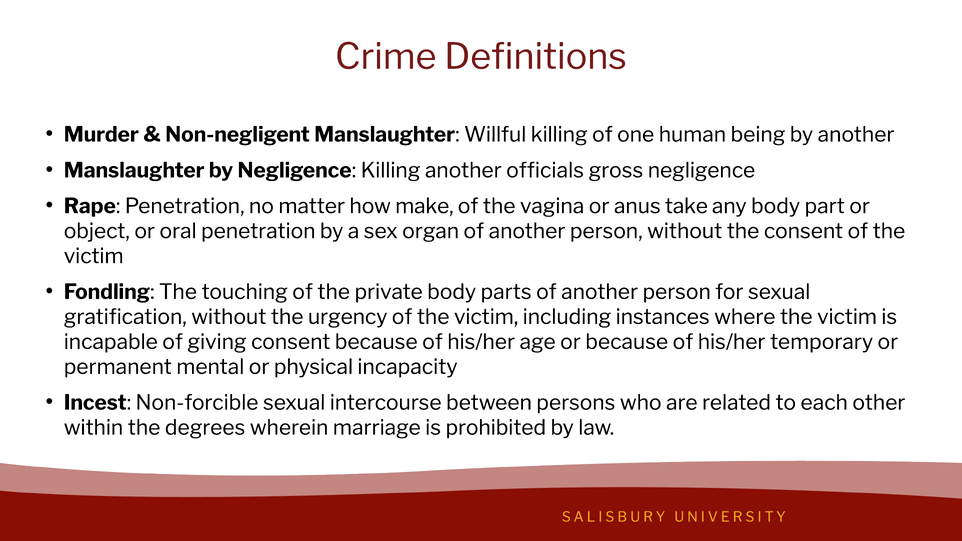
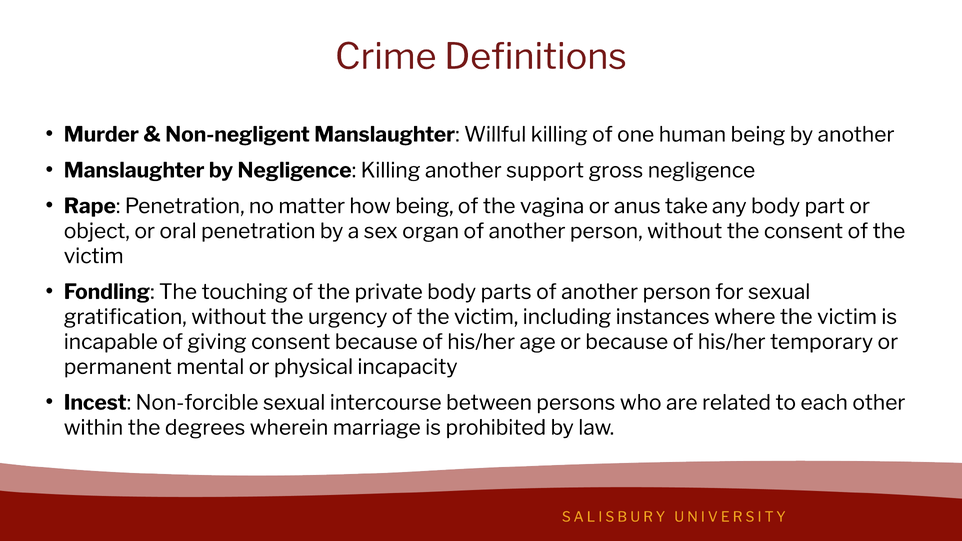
officials: officials -> support (545, 170)
how make: make -> being (424, 206)
